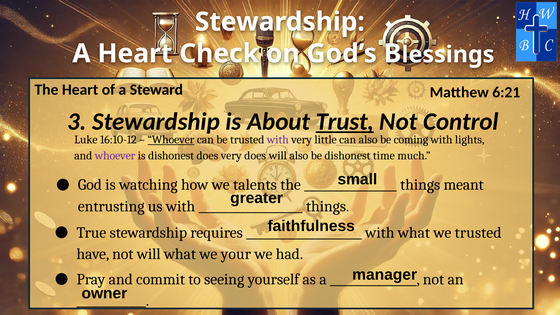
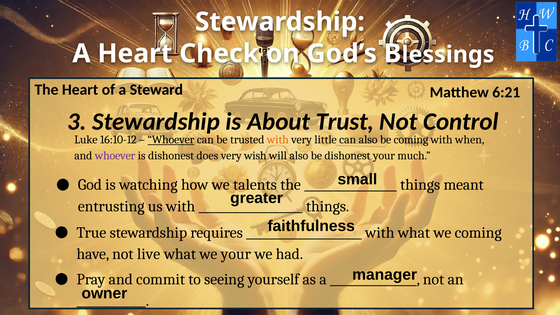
Trust underline: present -> none (345, 122)
with colour: purple -> orange (278, 140)
lights: lights -> when (470, 140)
very does: does -> wish (255, 156)
dishonest time: time -> your (384, 156)
we trusted: trusted -> coming (478, 233)
not will: will -> live (149, 254)
